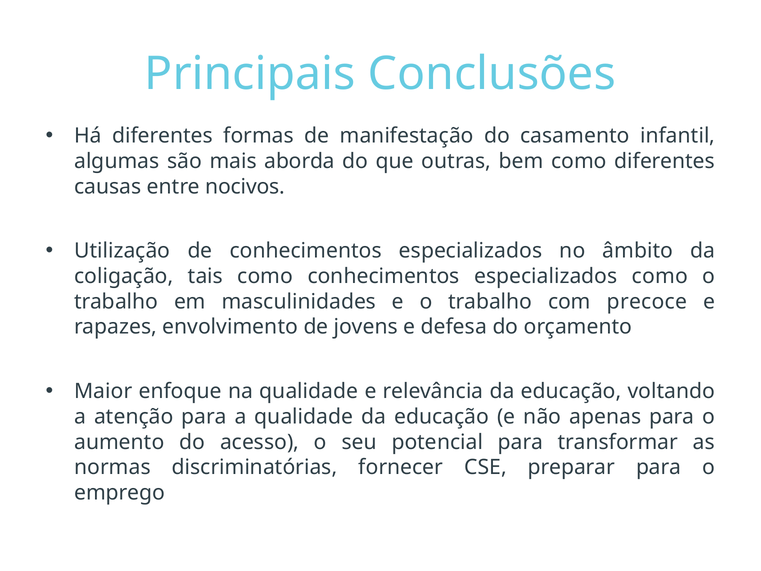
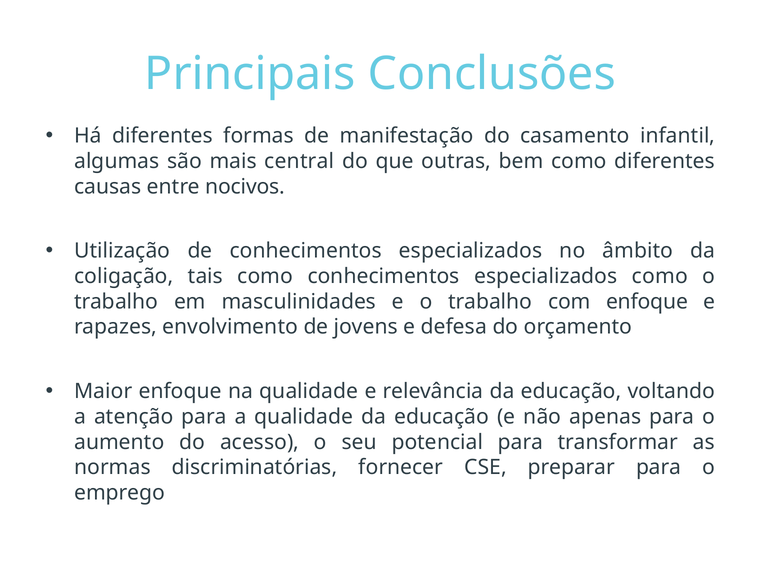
aborda: aborda -> central (299, 161)
com precoce: precoce -> enfoque (647, 301)
